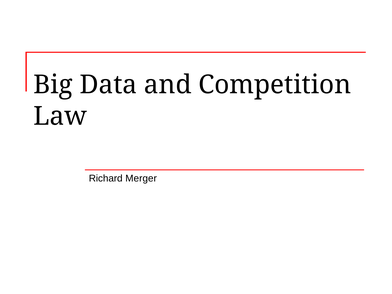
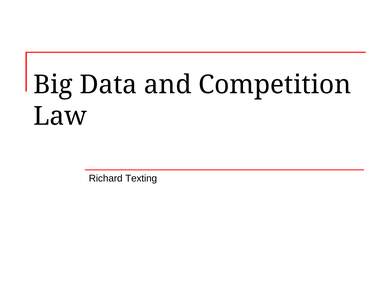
Merger: Merger -> Texting (141, 178)
